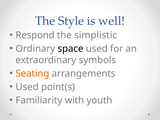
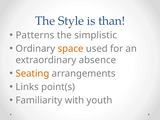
well: well -> than (112, 21)
Respond: Respond -> Patterns (35, 35)
space colour: black -> orange (71, 49)
symbols: symbols -> absence (97, 60)
Used: Used -> Links (27, 87)
